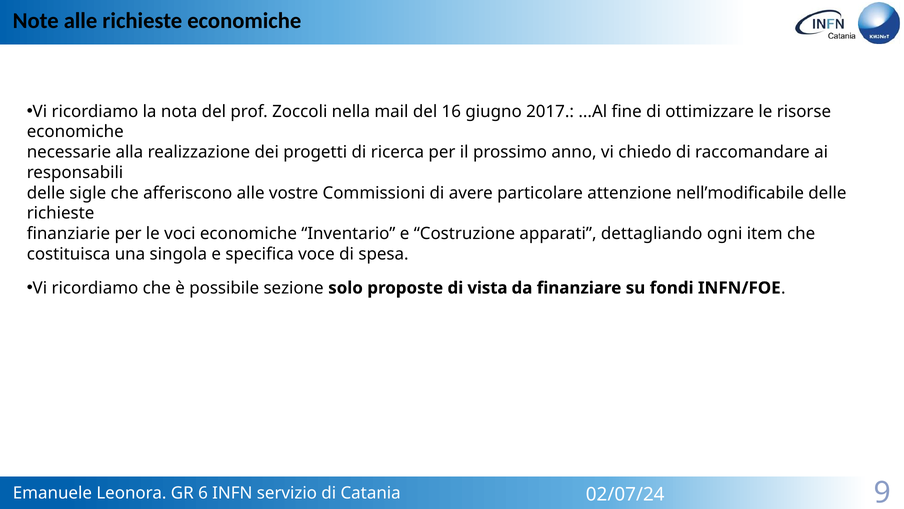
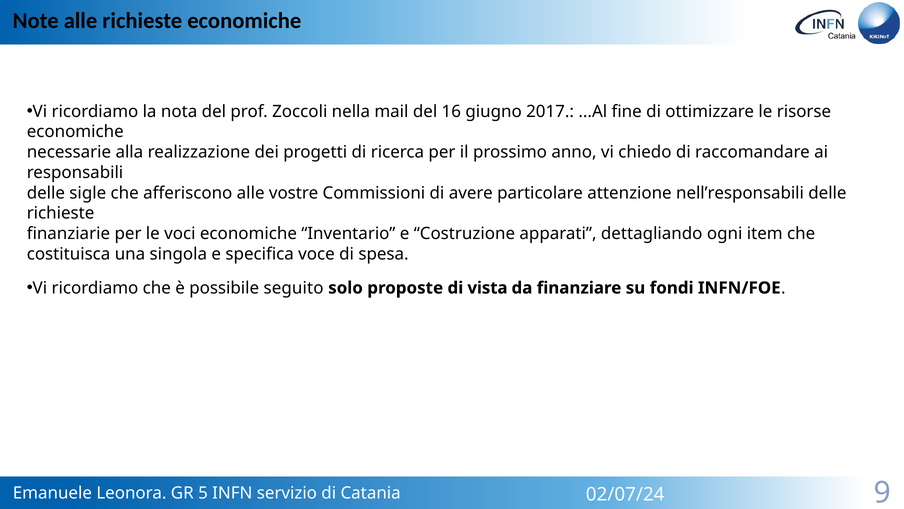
nell’modificabile: nell’modificabile -> nell’responsabili (740, 193)
sezione: sezione -> seguito (294, 288)
6: 6 -> 5 (203, 493)
